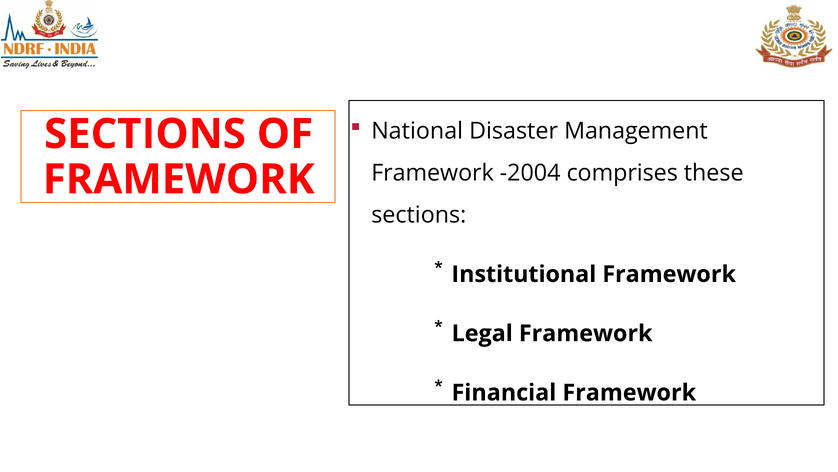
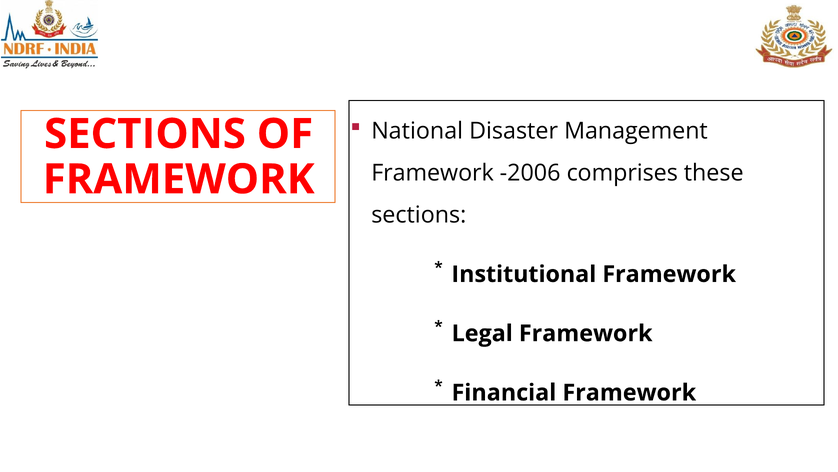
-2004: -2004 -> -2006 (530, 173)
